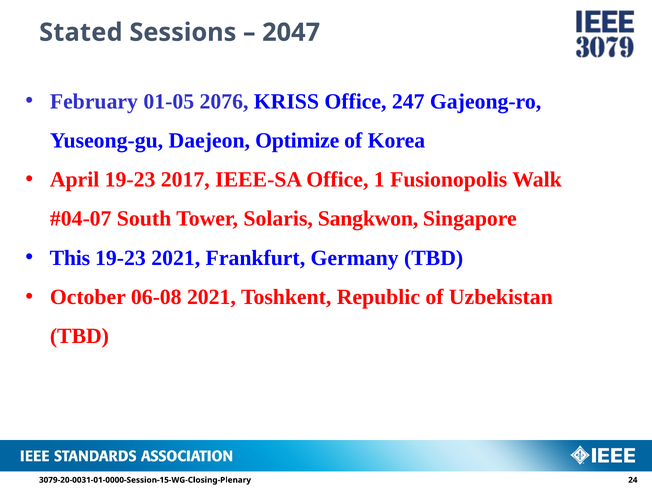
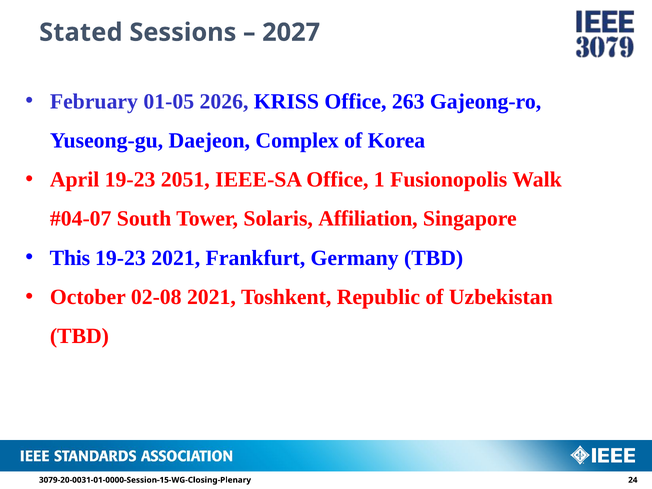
2047: 2047 -> 2027 (291, 32)
2076: 2076 -> 2026 (224, 101)
247: 247 -> 263 (408, 101)
Optimize: Optimize -> Complex (297, 141)
2017: 2017 -> 2051 (185, 180)
Sangkwon: Sangkwon -> Affiliation (368, 219)
06-08: 06-08 -> 02-08 (156, 297)
